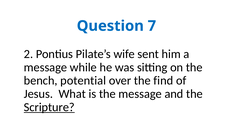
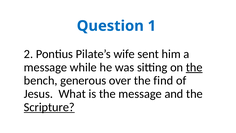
7: 7 -> 1 (152, 26)
the underline: none -> present (194, 67)
potential: potential -> generous (83, 80)
